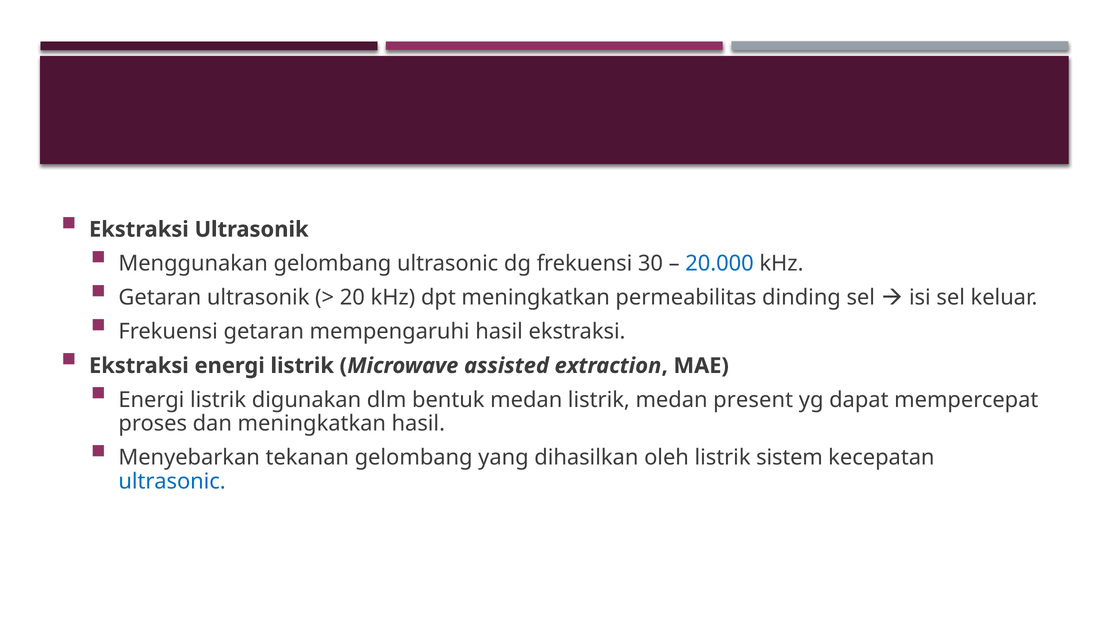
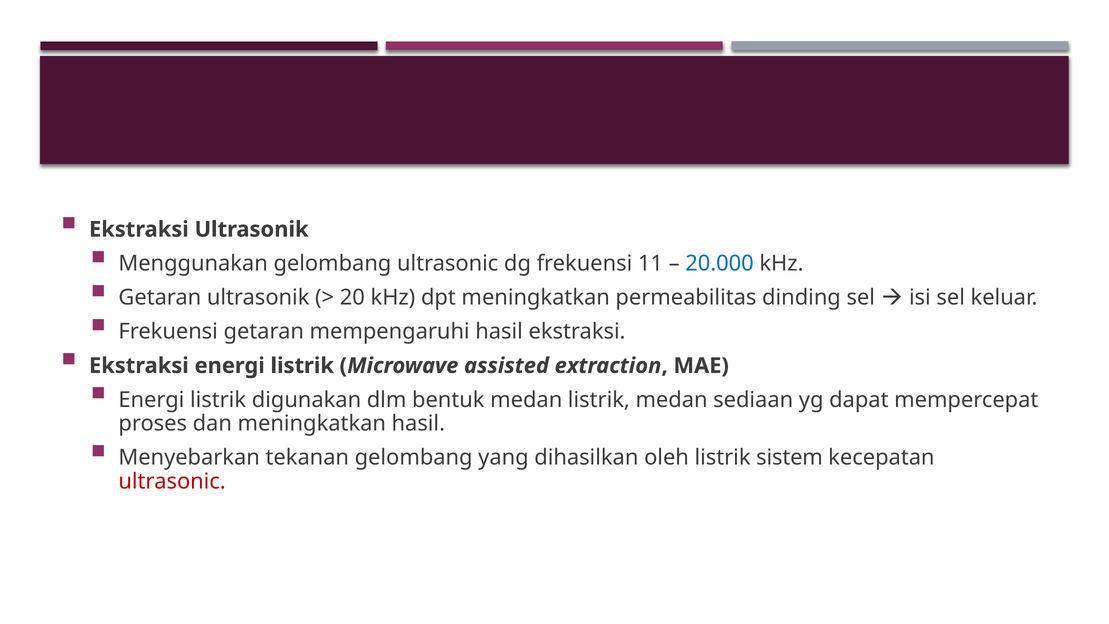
30: 30 -> 11 (651, 263)
present: present -> sediaan (753, 400)
ultrasonic colour: blue -> red (172, 481)
